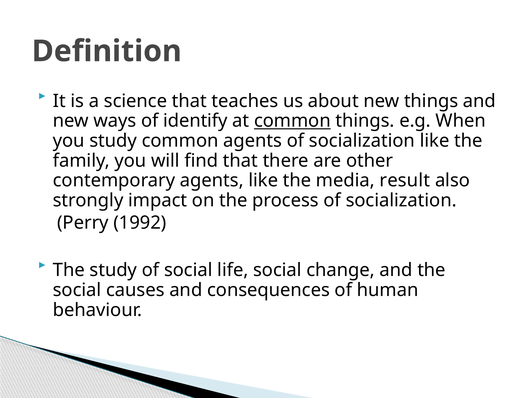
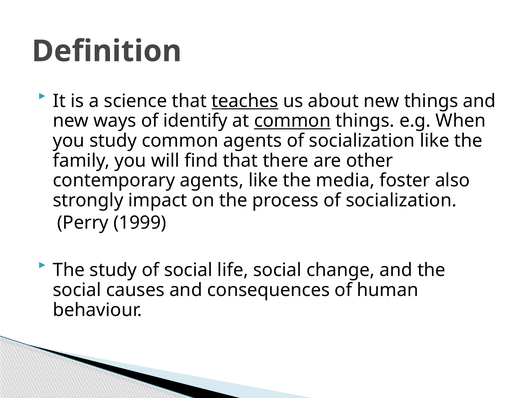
teaches underline: none -> present (245, 101)
result: result -> foster (405, 180)
1992: 1992 -> 1999 (140, 223)
